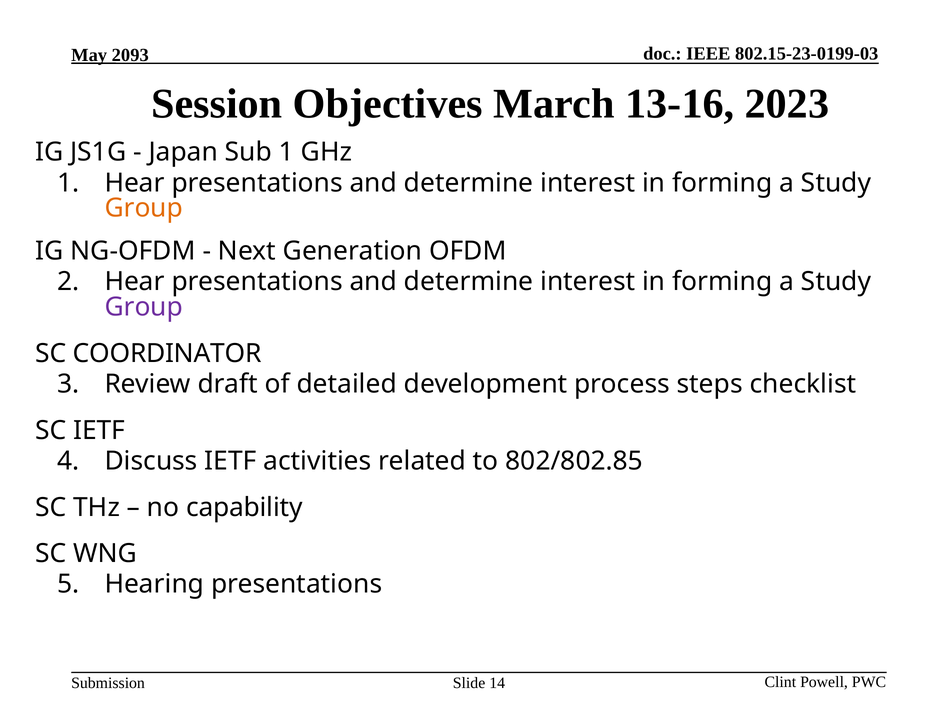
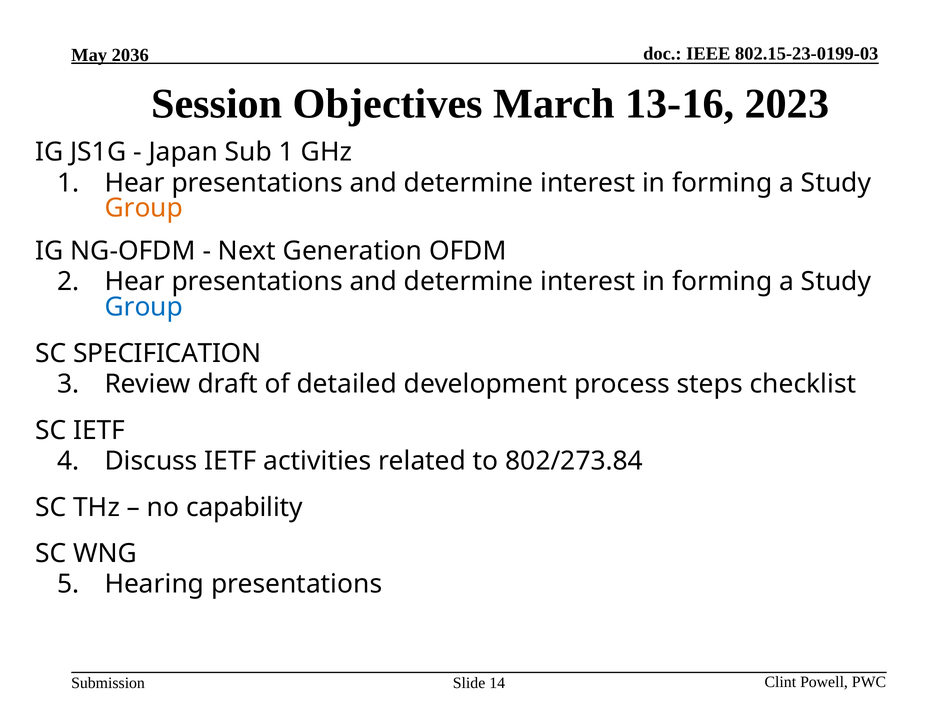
2093: 2093 -> 2036 (130, 55)
Group colour: purple -> blue (144, 307)
COORDINATOR: COORDINATOR -> SPECIFICATION (167, 354)
802/802.85: 802/802.85 -> 802/273.84 (574, 461)
